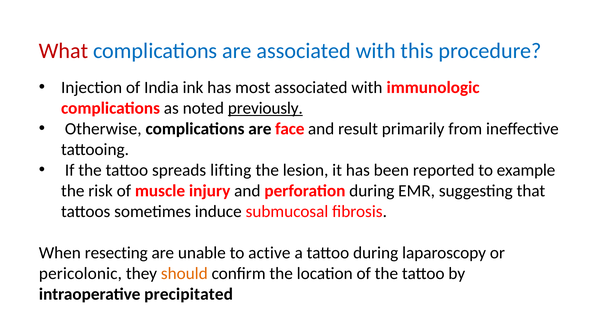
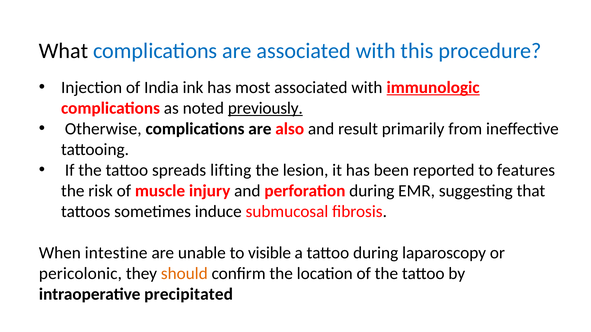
What colour: red -> black (64, 51)
immunologic underline: none -> present (433, 87)
face: face -> also (290, 129)
example: example -> features (526, 170)
resecting: resecting -> intestine (116, 253)
active: active -> visible (270, 253)
